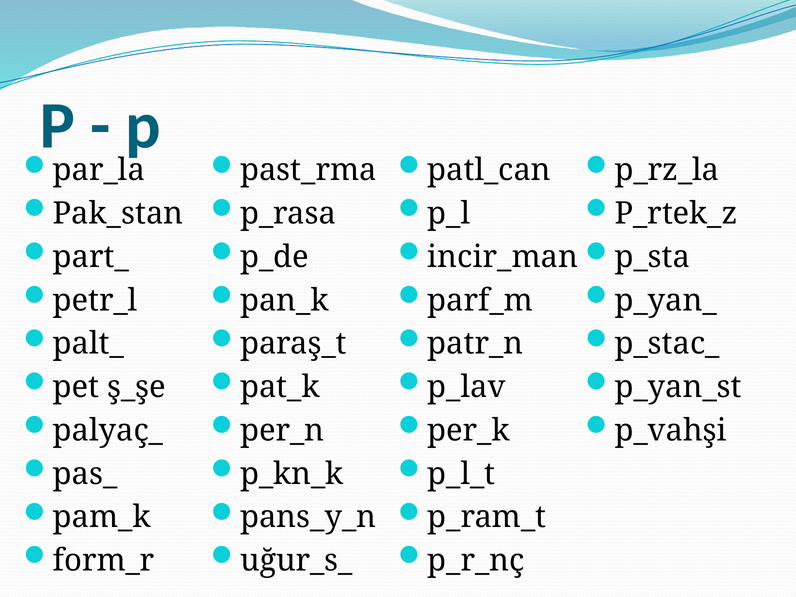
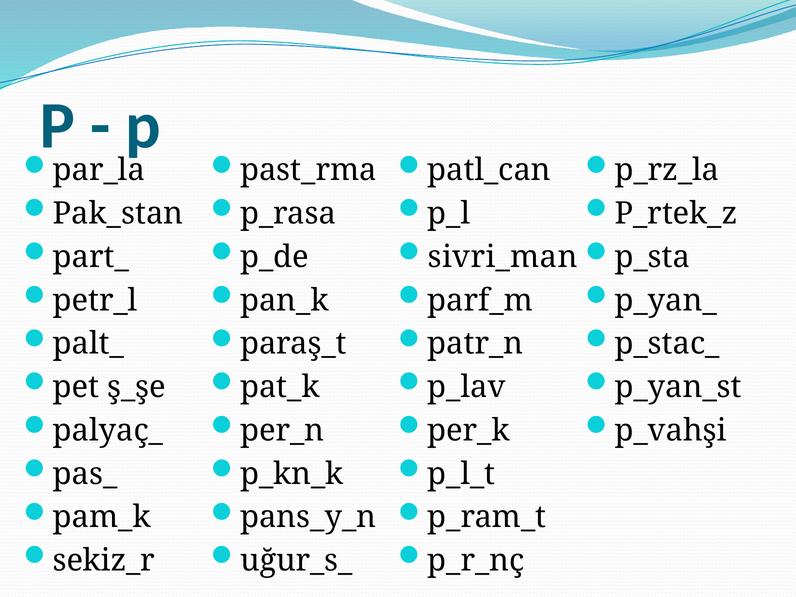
incir_man: incir_man -> sivri_man (503, 257)
form_r: form_r -> sekiz_r (104, 561)
